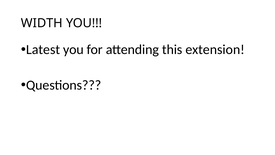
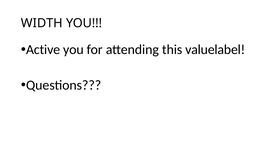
Latest: Latest -> Active (43, 50)
extension: extension -> valuelabel (215, 50)
